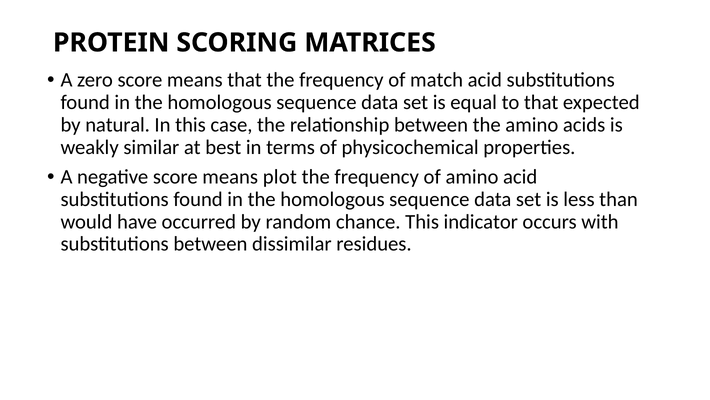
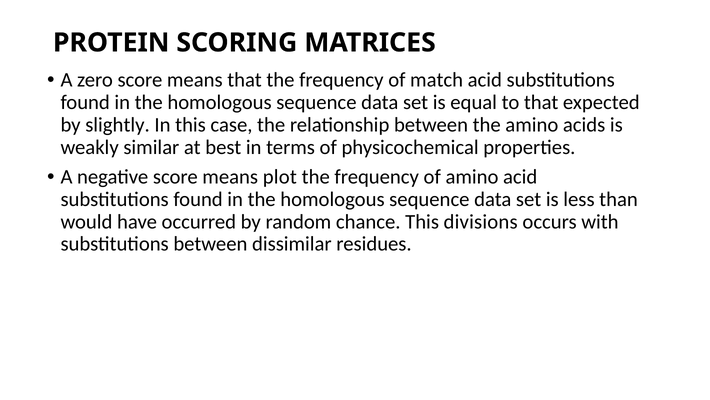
natural: natural -> slightly (118, 125)
indicator: indicator -> divisions (481, 221)
